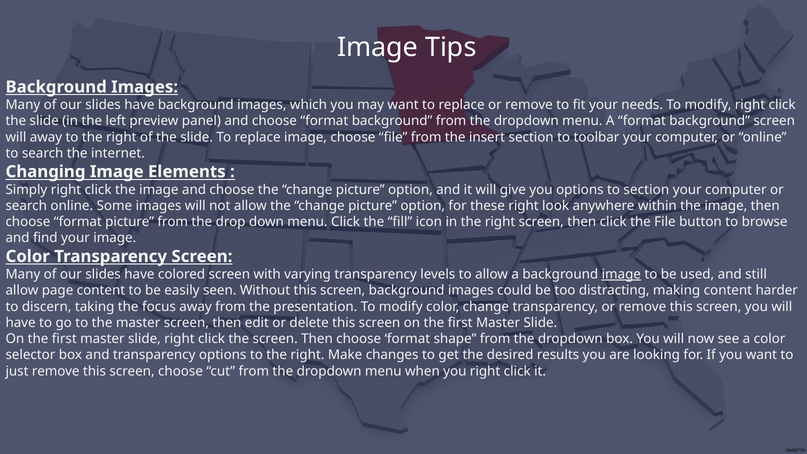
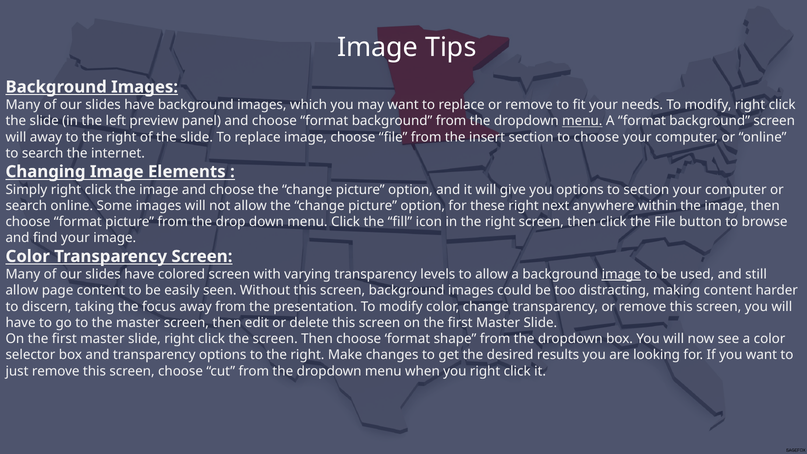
menu underline: none -> present (582, 121)
to toolbar: toolbar -> choose (596, 137)
look: look -> next (556, 206)
